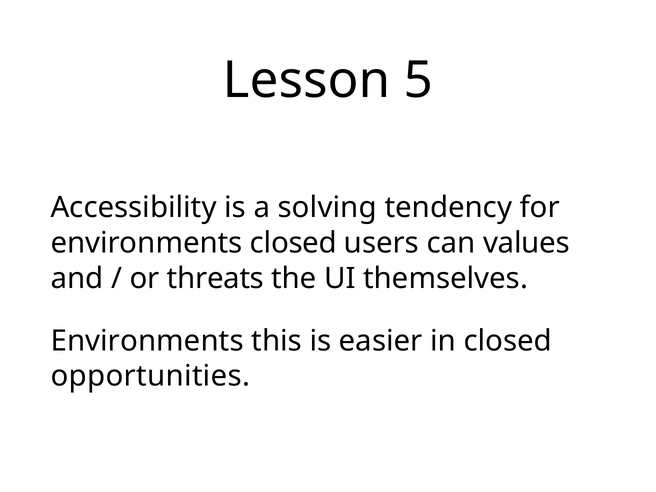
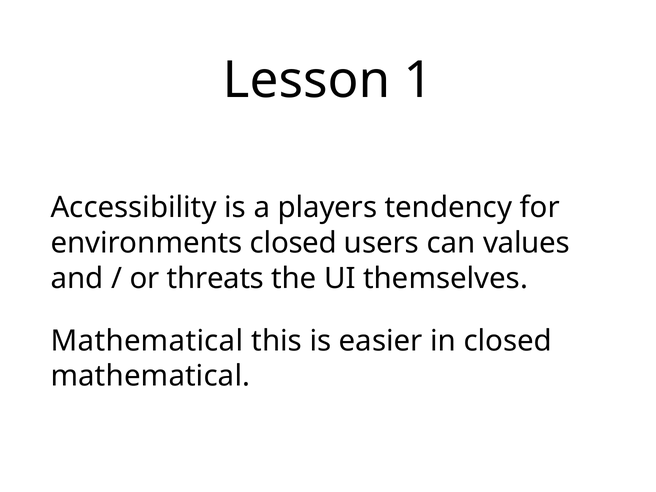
5: 5 -> 1 (418, 80)
solving: solving -> players (327, 208)
Environments: Environments -> Mathematical (147, 341)
opportunities: opportunities -> mathematical (150, 376)
